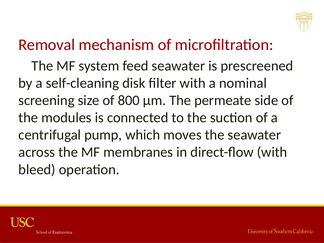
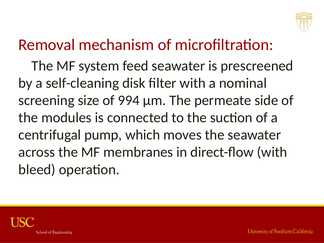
800: 800 -> 994 (129, 100)
